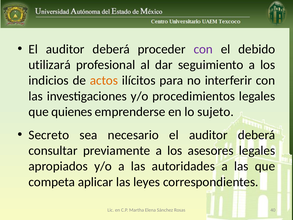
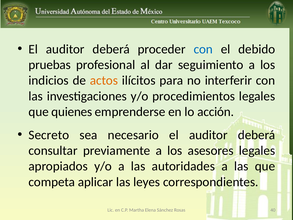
con colour: purple -> blue (203, 49)
utilizará: utilizará -> pruebas (50, 65)
sujeto: sujeto -> acción (216, 112)
